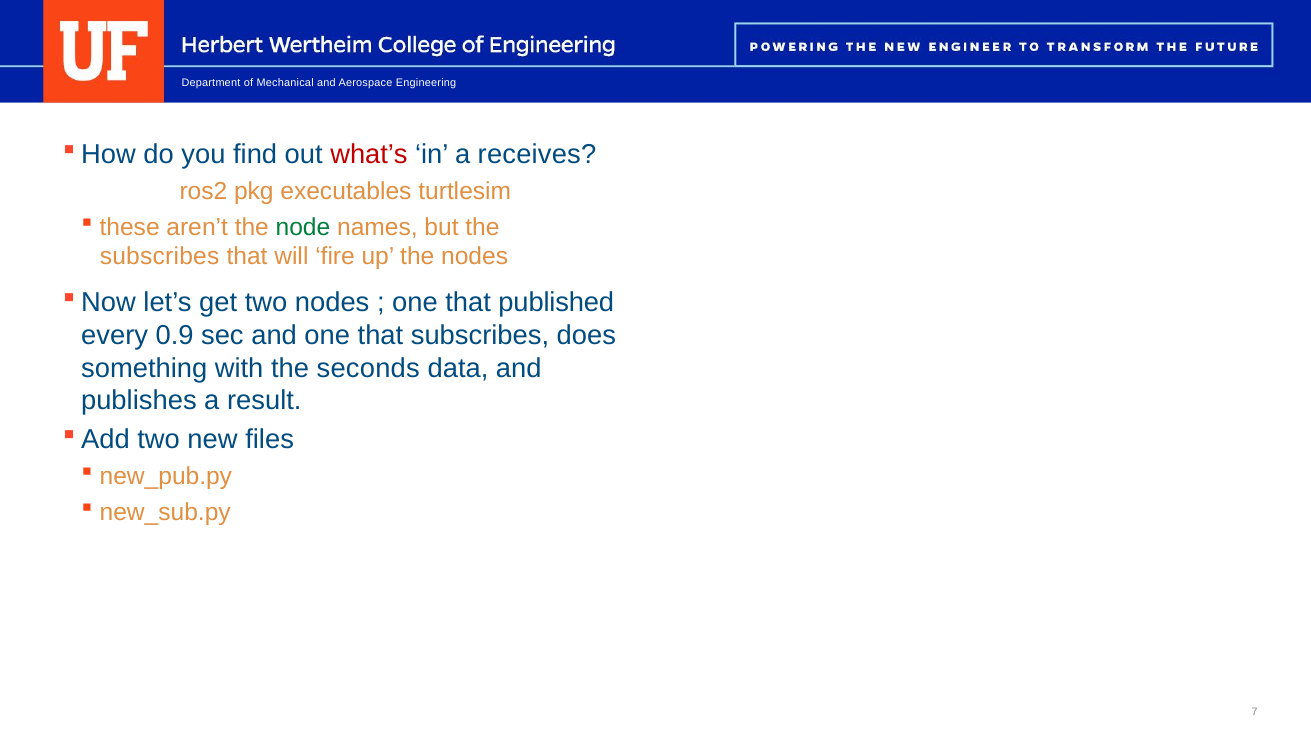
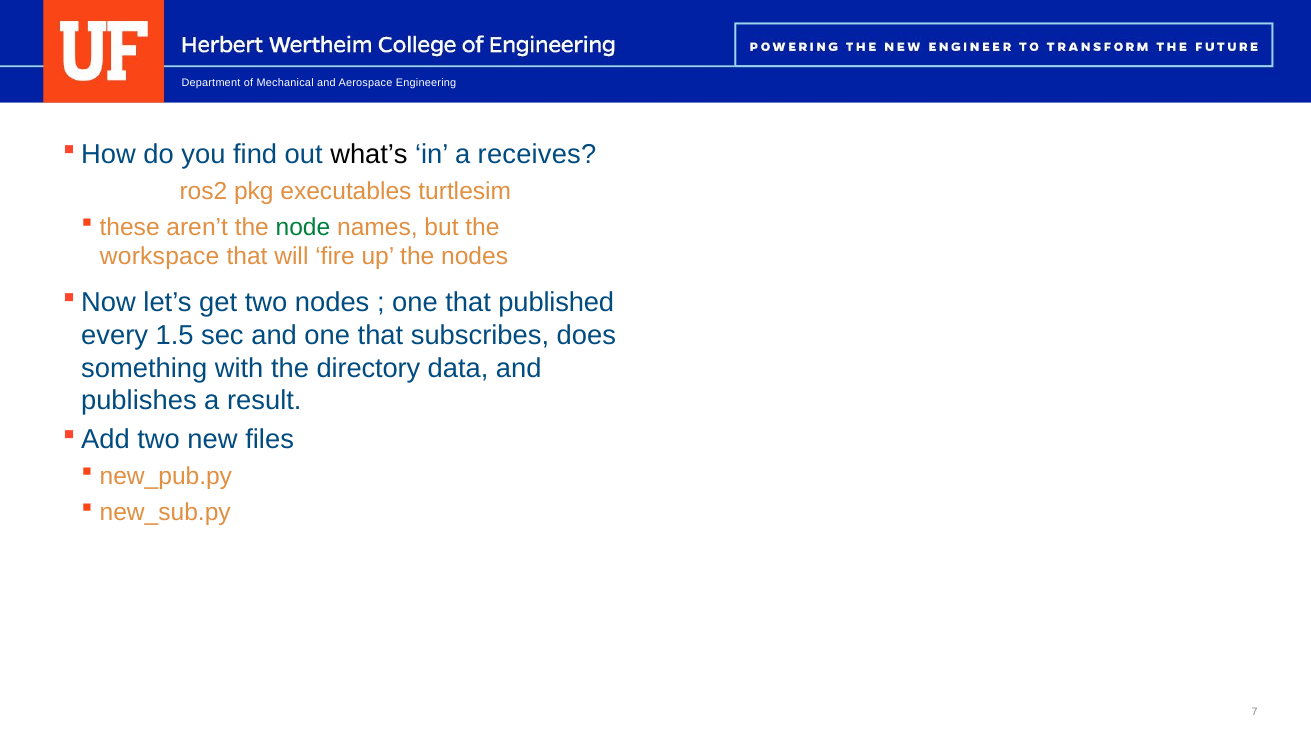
what’s colour: red -> black (369, 155)
subscribes: subscribes -> workspace (160, 257)
0.9: 0.9 -> 1.5 (175, 336)
seconds: seconds -> directory (368, 368)
